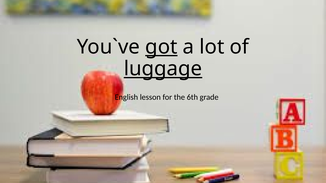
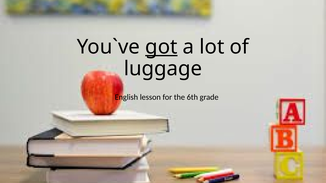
luggage underline: present -> none (163, 69)
